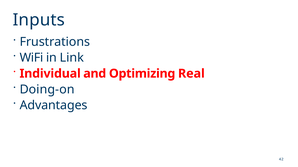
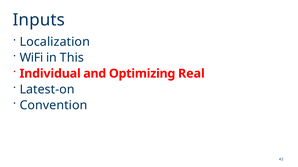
Frustrations: Frustrations -> Localization (55, 42)
Link: Link -> This (72, 58)
Doing-on: Doing-on -> Latest-on (47, 90)
Advantages: Advantages -> Convention (53, 106)
